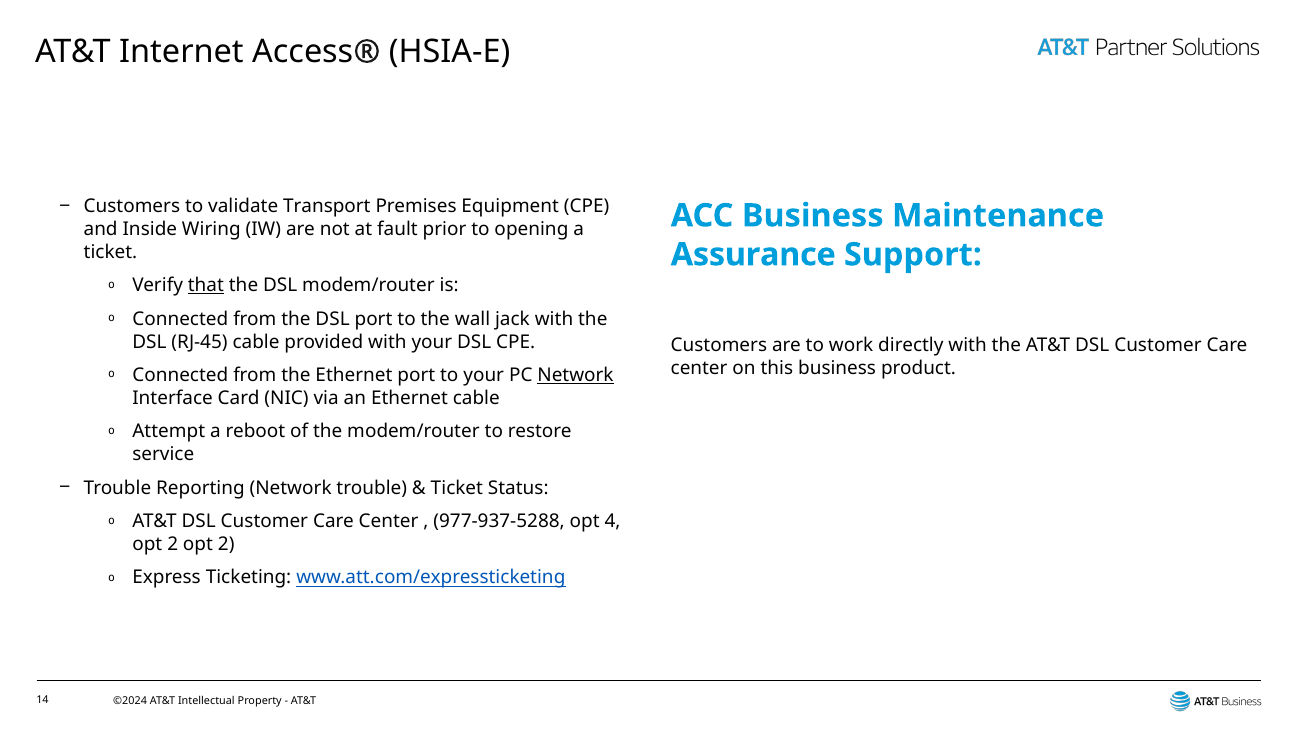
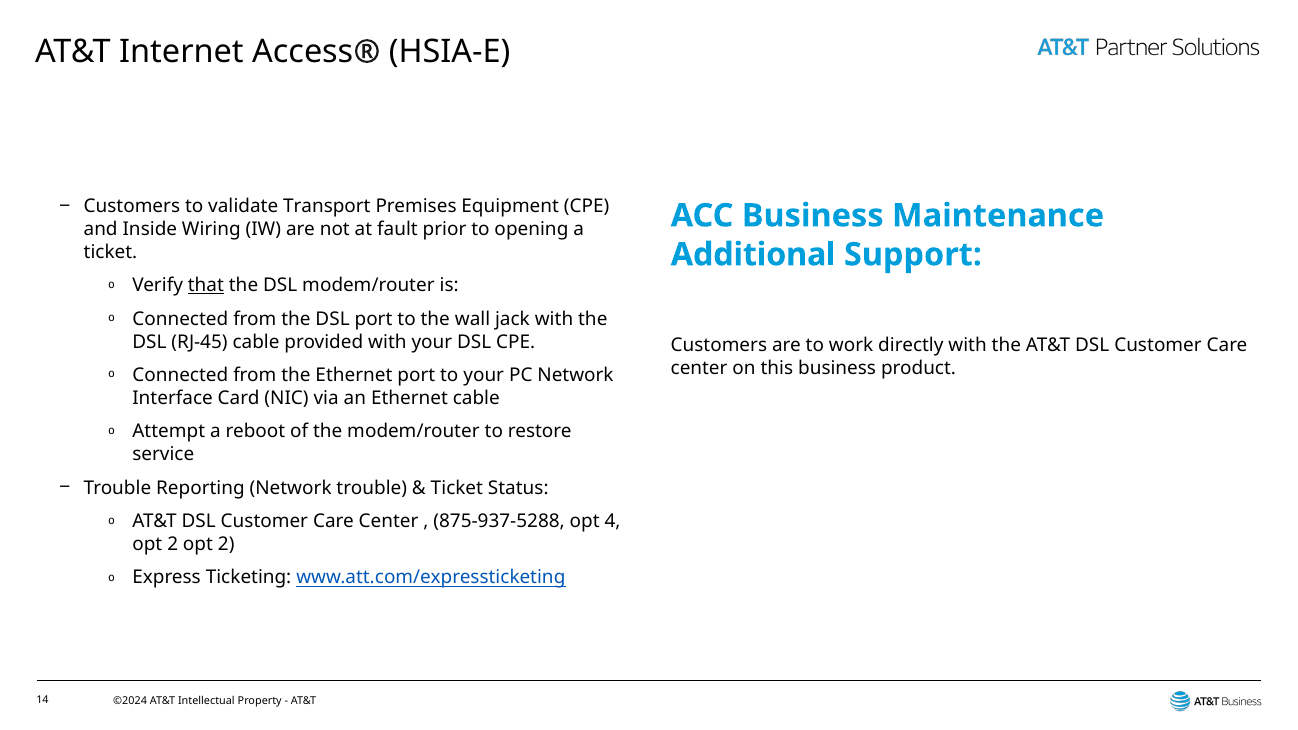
Assurance: Assurance -> Additional (753, 255)
Network underline: present -> none (575, 375)
977-937-5288: 977-937-5288 -> 875-937-5288 (499, 522)
